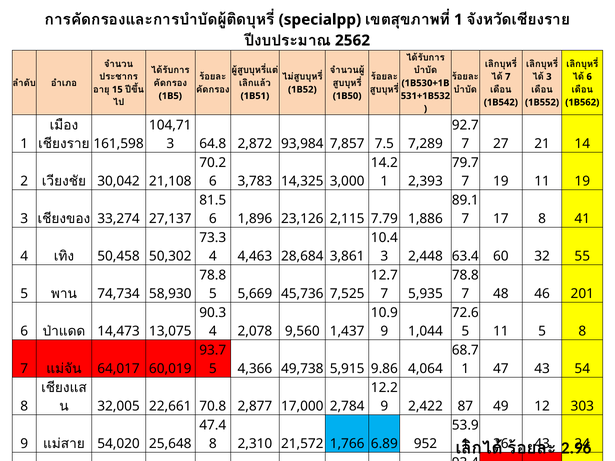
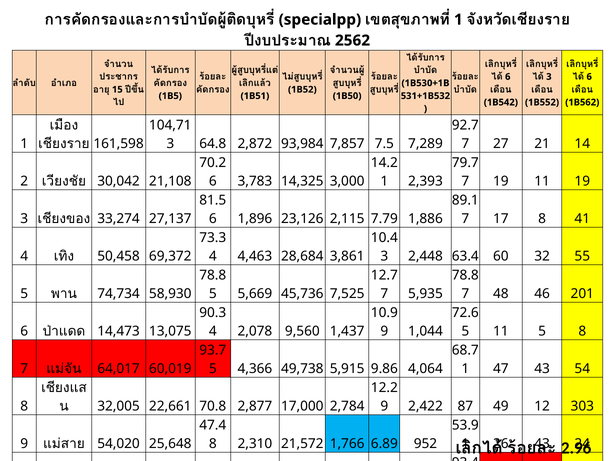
7: 7 -> 6 (508, 77)
50,302: 50,302 -> 69,372 (170, 256)
